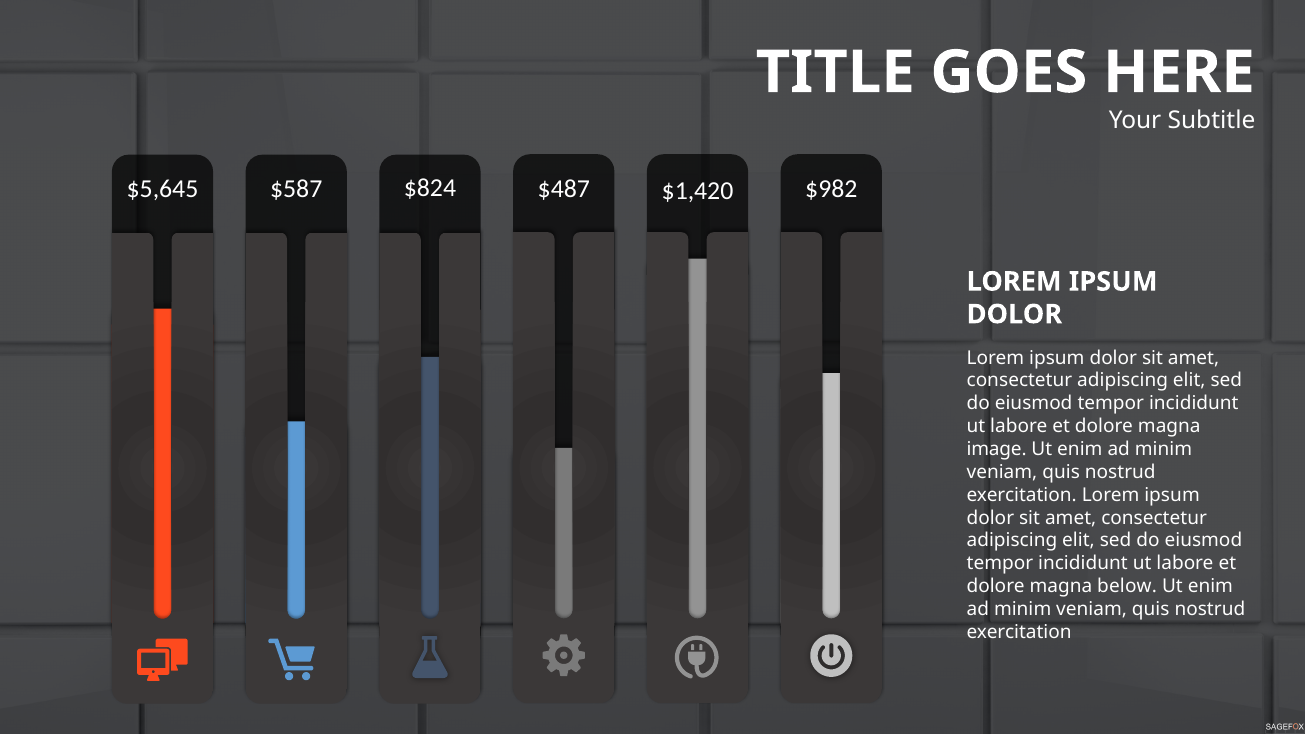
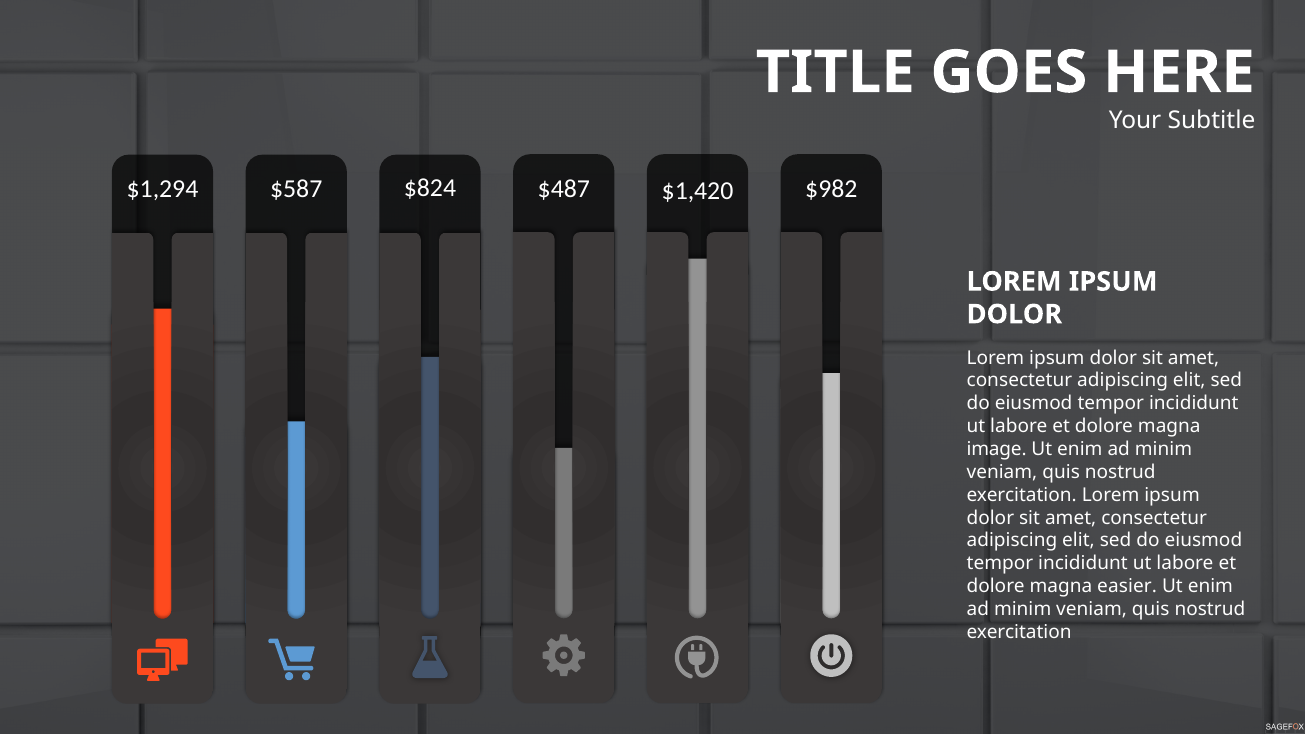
$5,645: $5,645 -> $1,294 (163, 189)
below: below -> easier (1127, 586)
